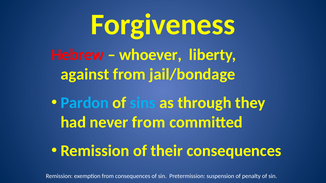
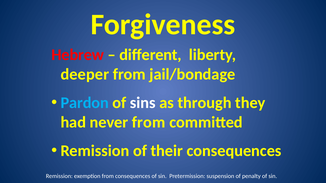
whoever: whoever -> different (151, 55)
against: against -> deeper (85, 74)
sins colour: light blue -> white (143, 103)
